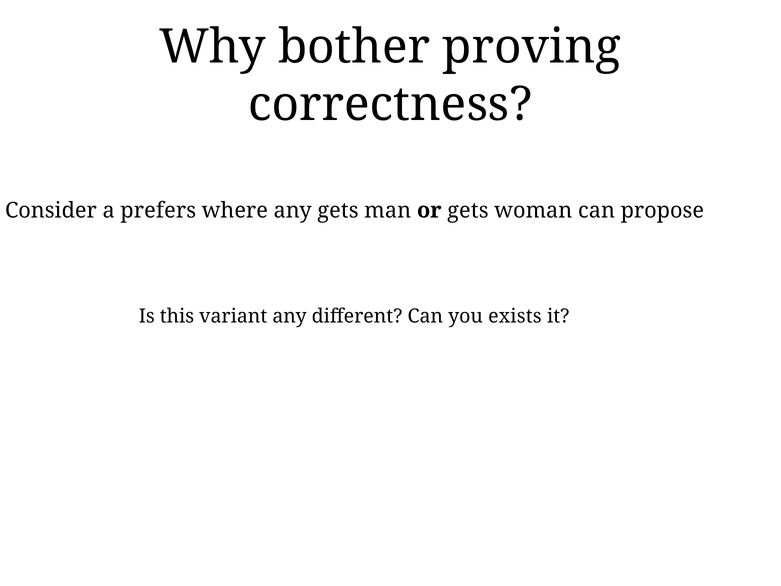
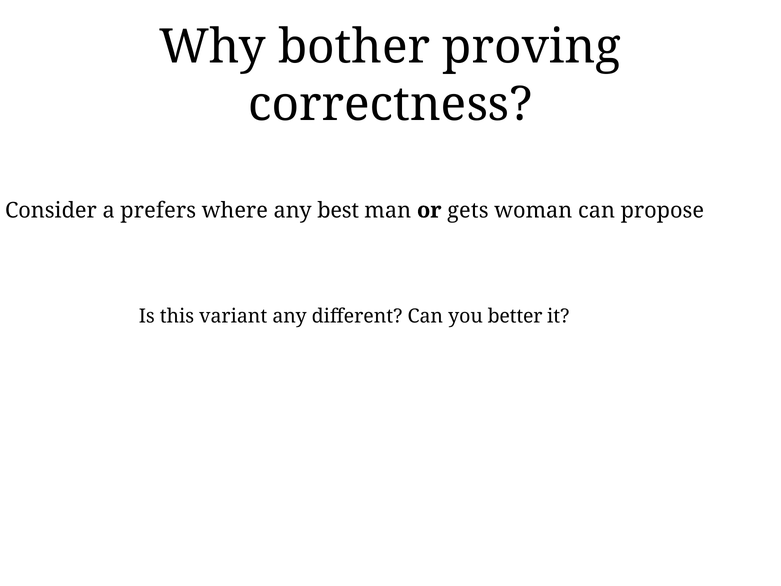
any gets: gets -> best (338, 210)
exists: exists -> better (515, 316)
